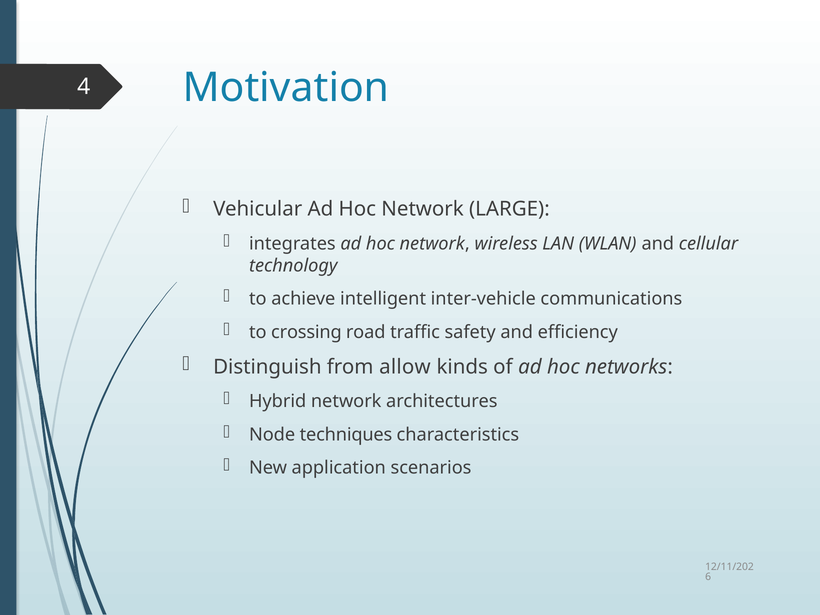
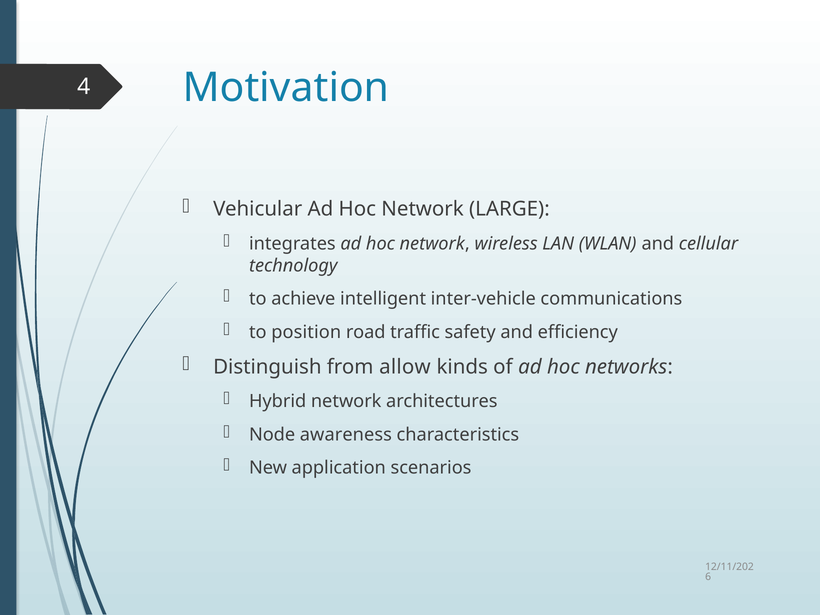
crossing: crossing -> position (306, 332)
techniques: techniques -> awareness (346, 434)
